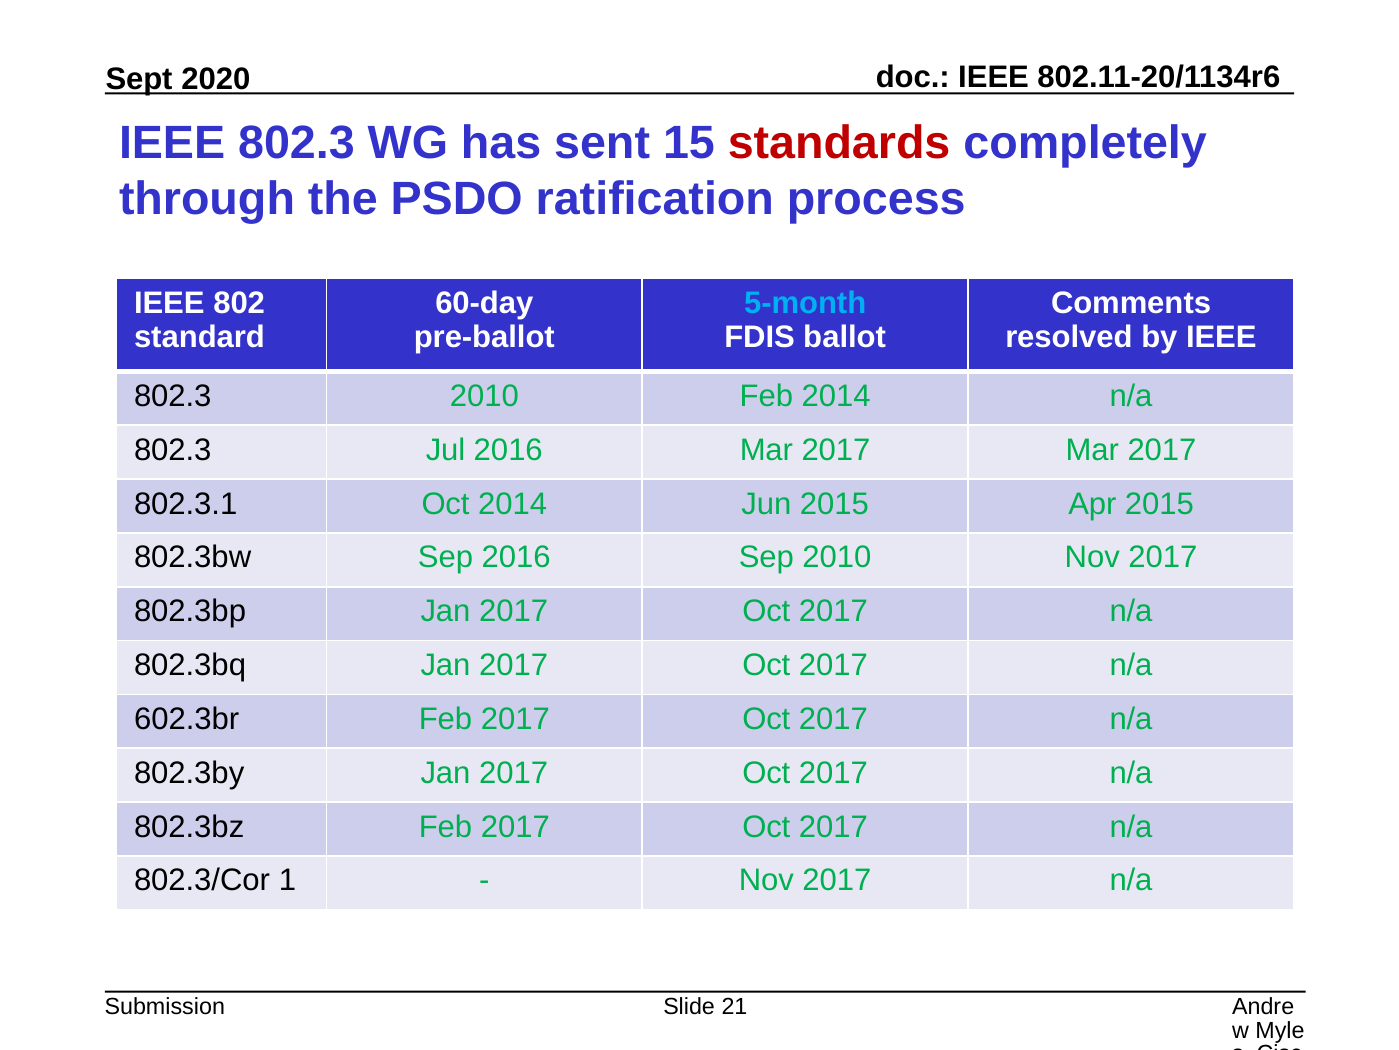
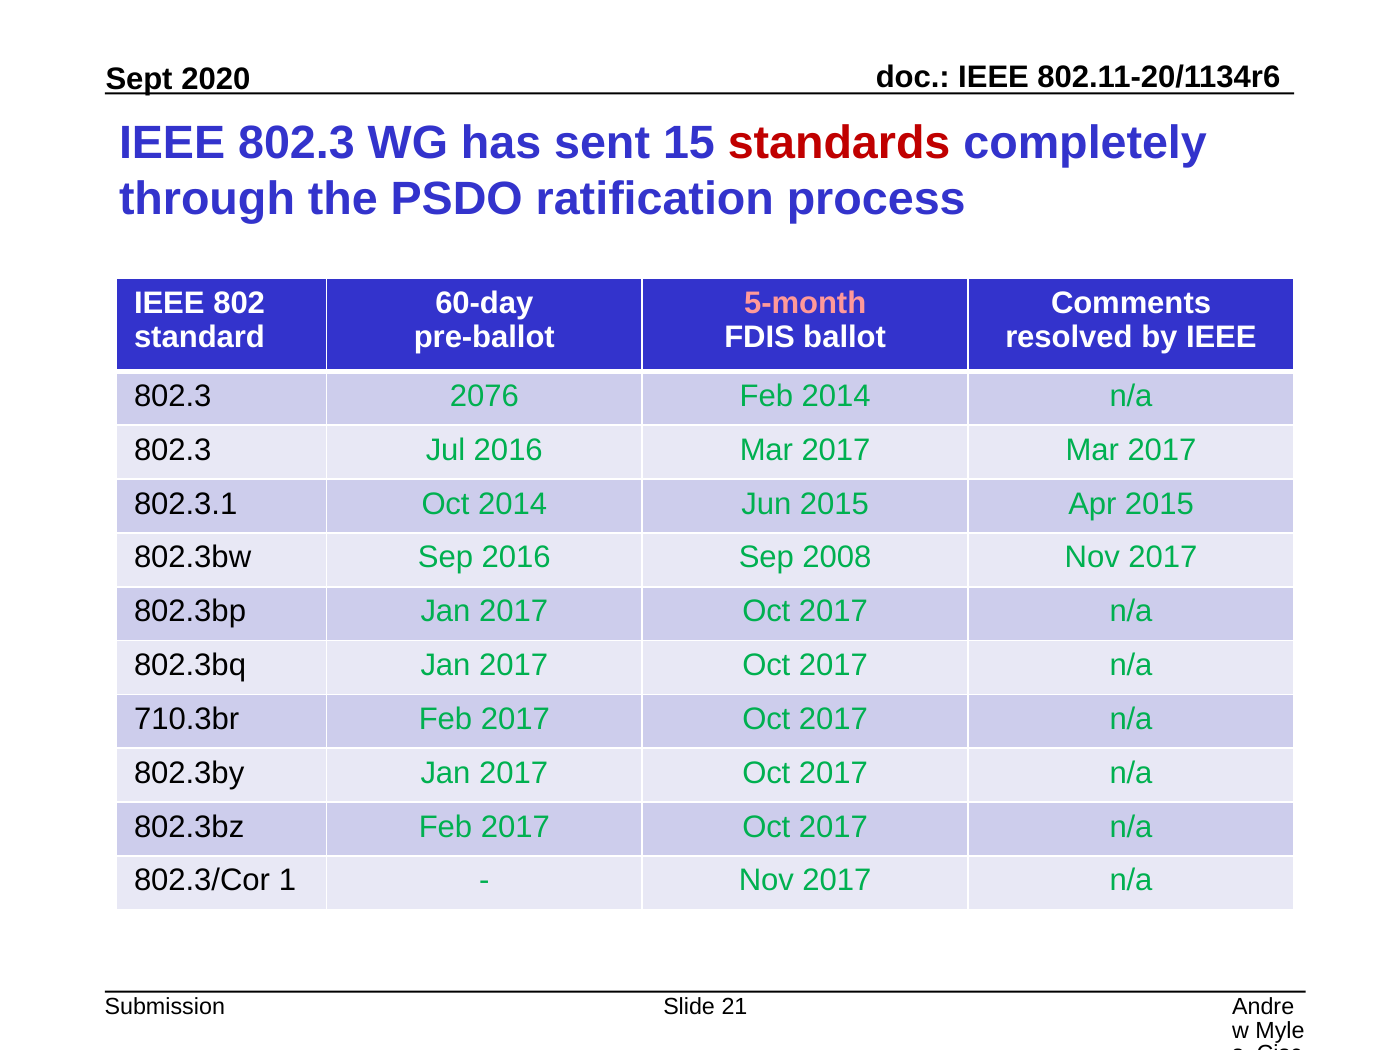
5-month colour: light blue -> pink (805, 303)
802.3 2010: 2010 -> 2076 (484, 396)
Sep 2010: 2010 -> 2008 (837, 557)
602.3br: 602.3br -> 710.3br (187, 719)
